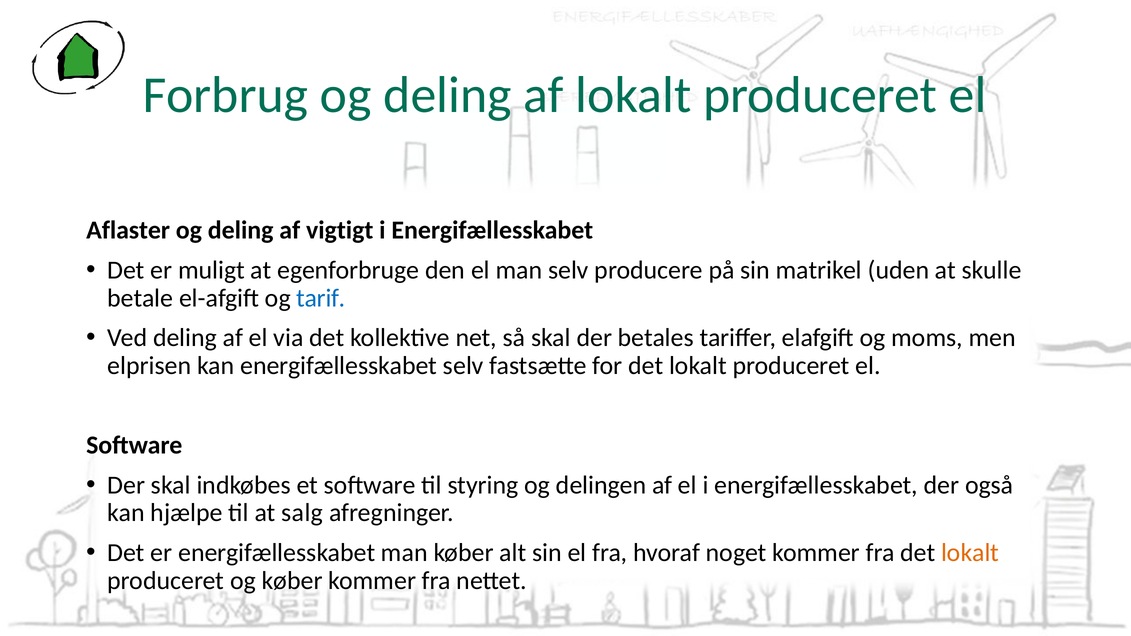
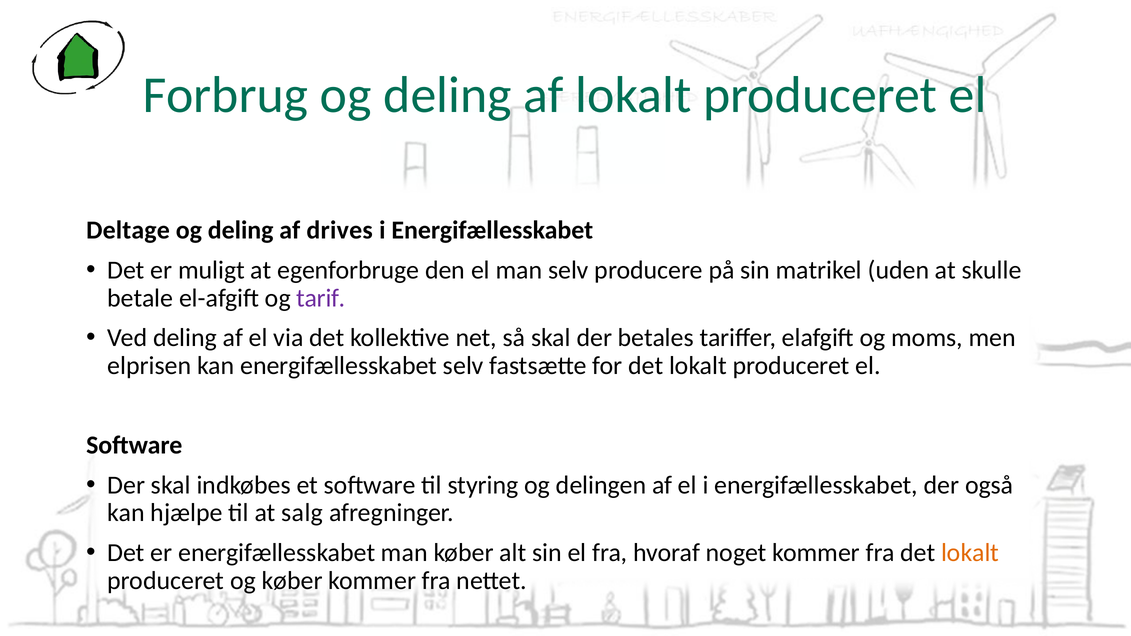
Aflaster: Aflaster -> Deltage (128, 230)
vigtigt: vigtigt -> drives (340, 230)
tarif colour: blue -> purple (321, 298)
